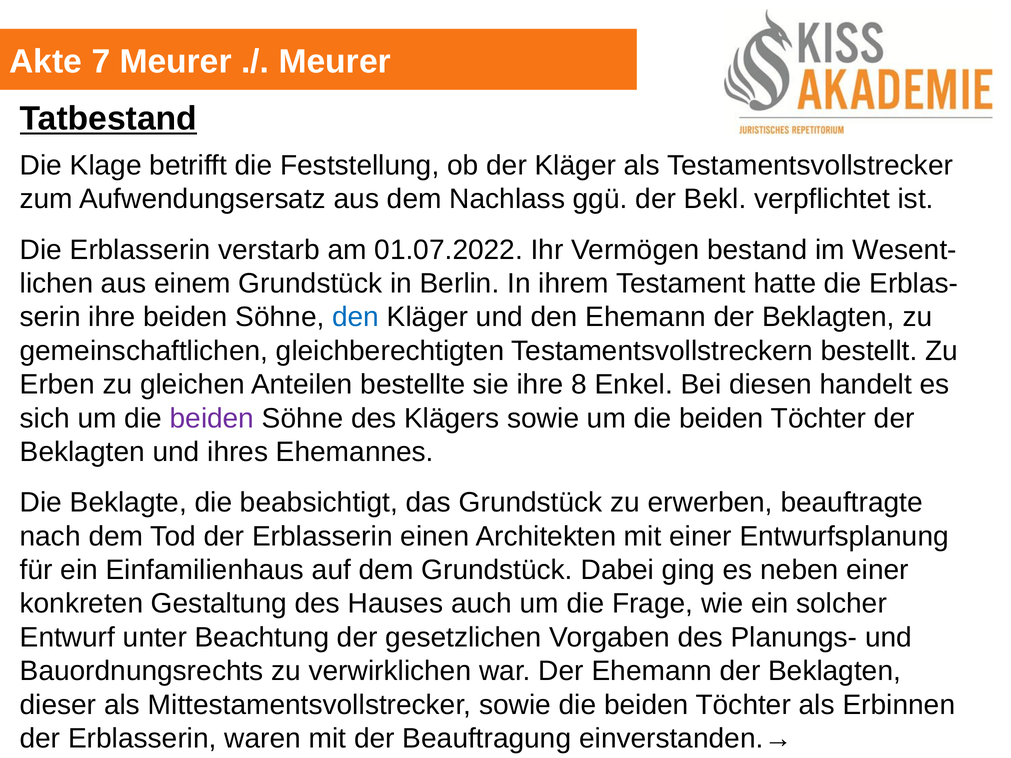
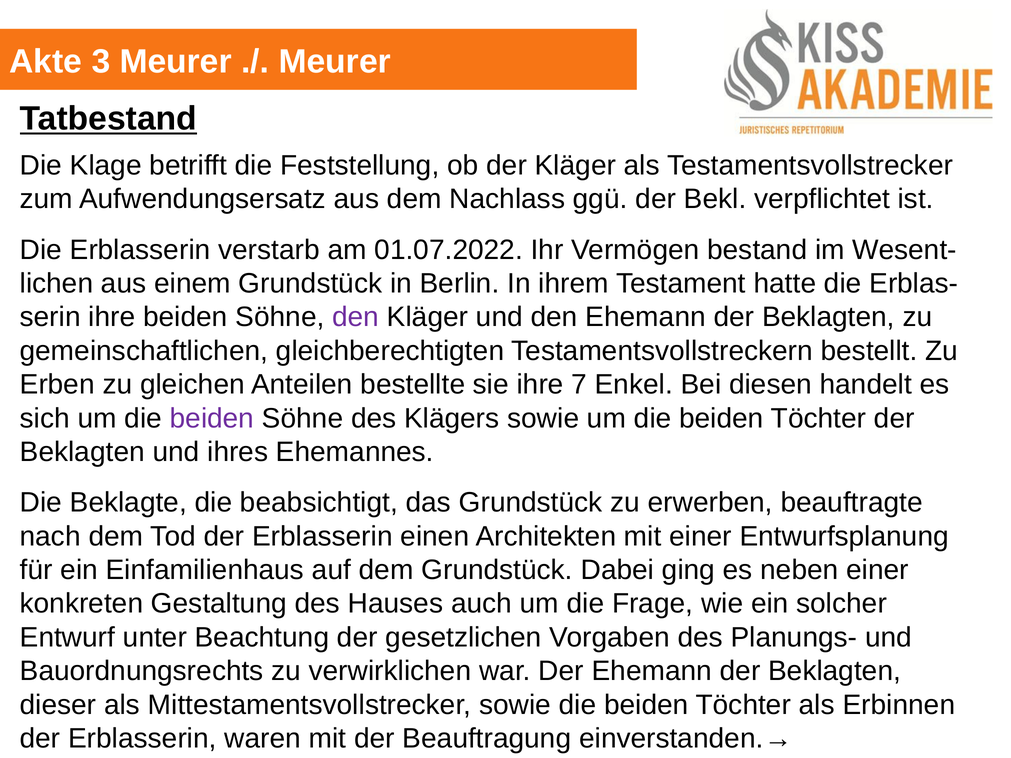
7: 7 -> 3 (101, 61)
den colour: blue -> purple (356, 317)
8: 8 -> 7 (579, 385)
